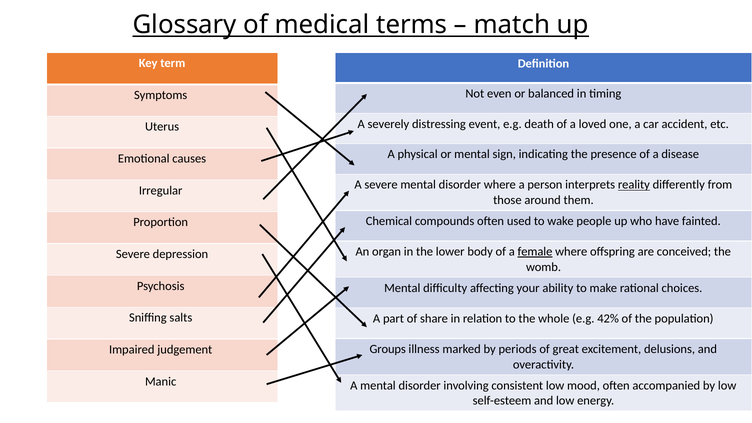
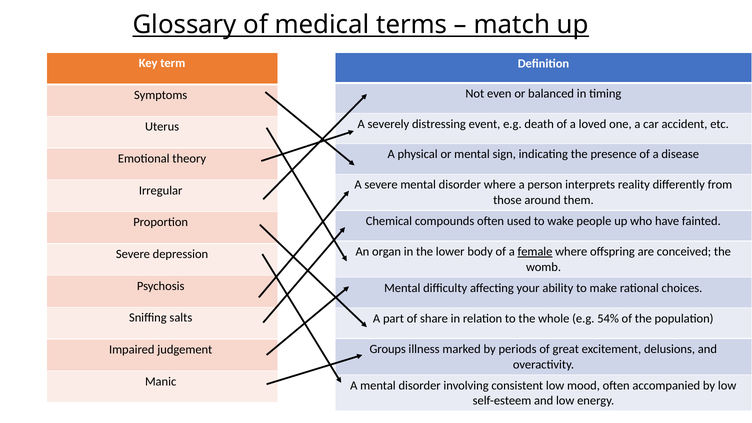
causes: causes -> theory (189, 159)
reality underline: present -> none (634, 185)
42%: 42% -> 54% (608, 319)
